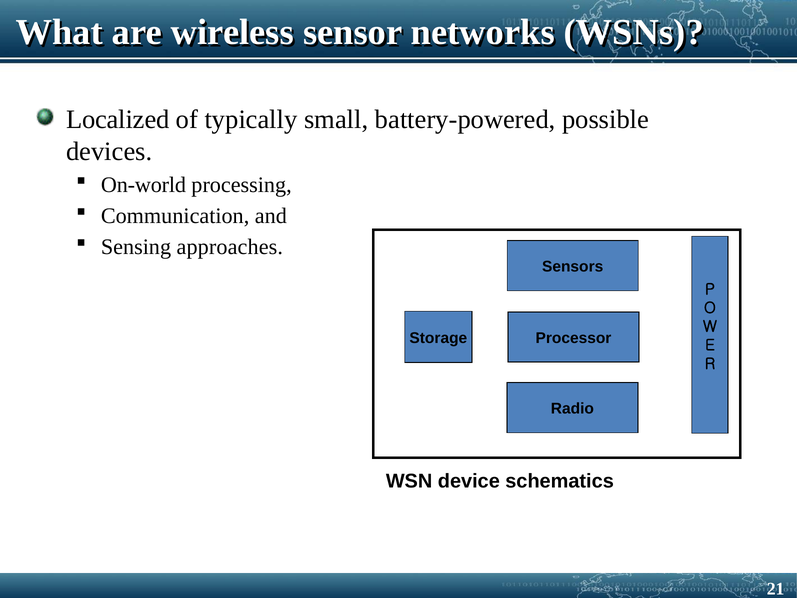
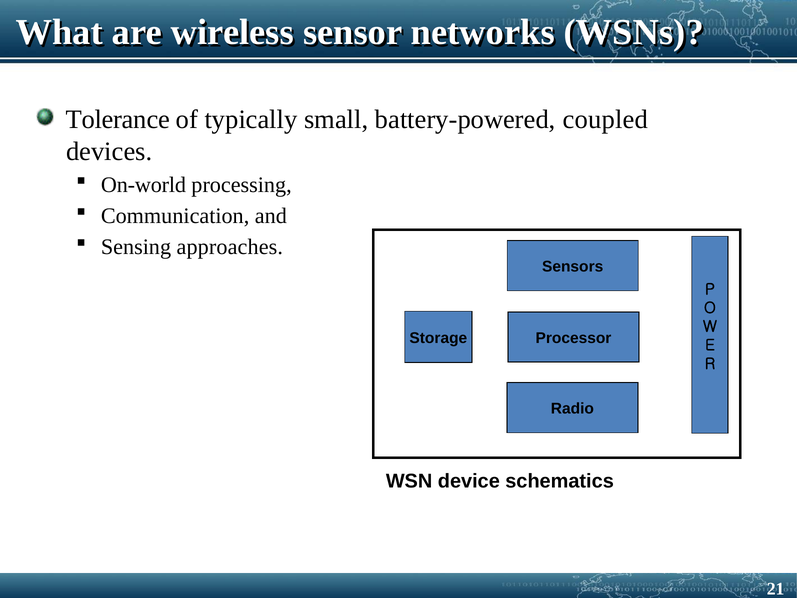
Localized: Localized -> Tolerance (118, 120)
possible: possible -> coupled (605, 120)
